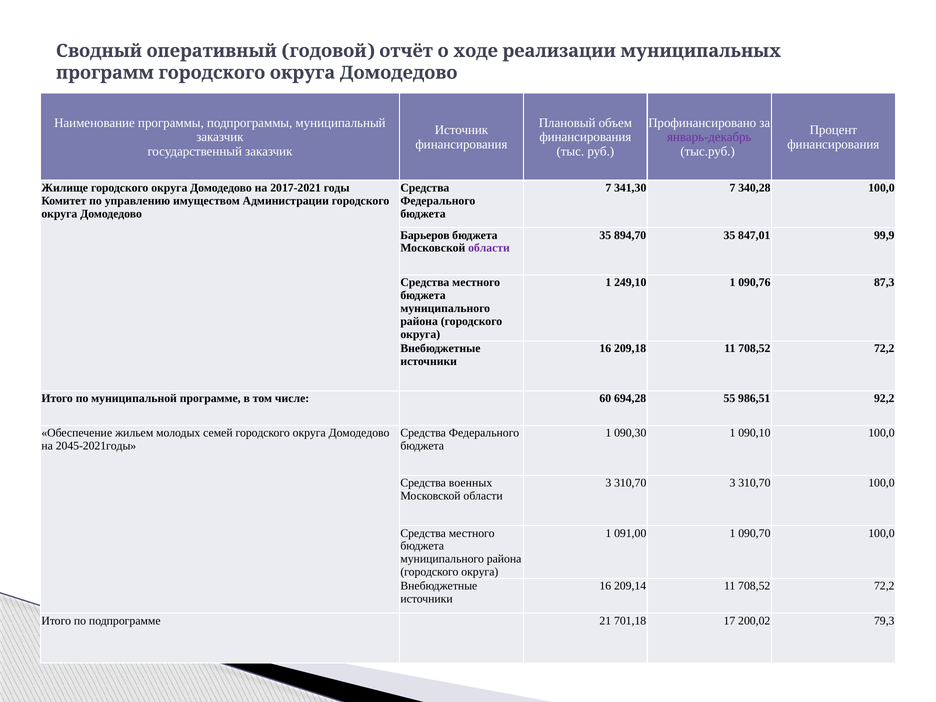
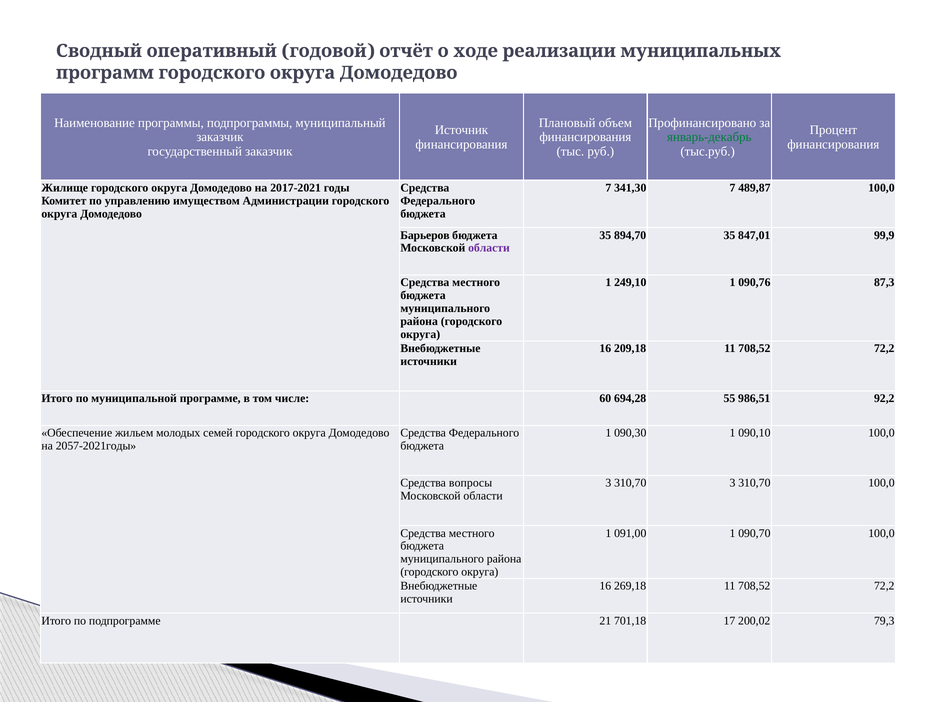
январь-декабрь colour: purple -> green (709, 137)
340,28: 340,28 -> 489,87 (754, 188)
2045-2021годы: 2045-2021годы -> 2057-2021годы (96, 446)
военных: военных -> вопросы (471, 483)
209,14: 209,14 -> 269,18 (630, 586)
